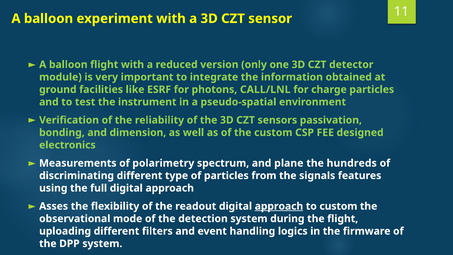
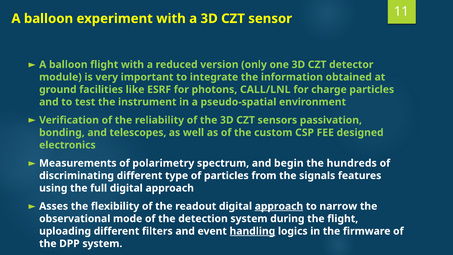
dimension: dimension -> telescopes (138, 132)
plane: plane -> begin (289, 163)
to custom: custom -> narrow (338, 206)
handling underline: none -> present (252, 231)
